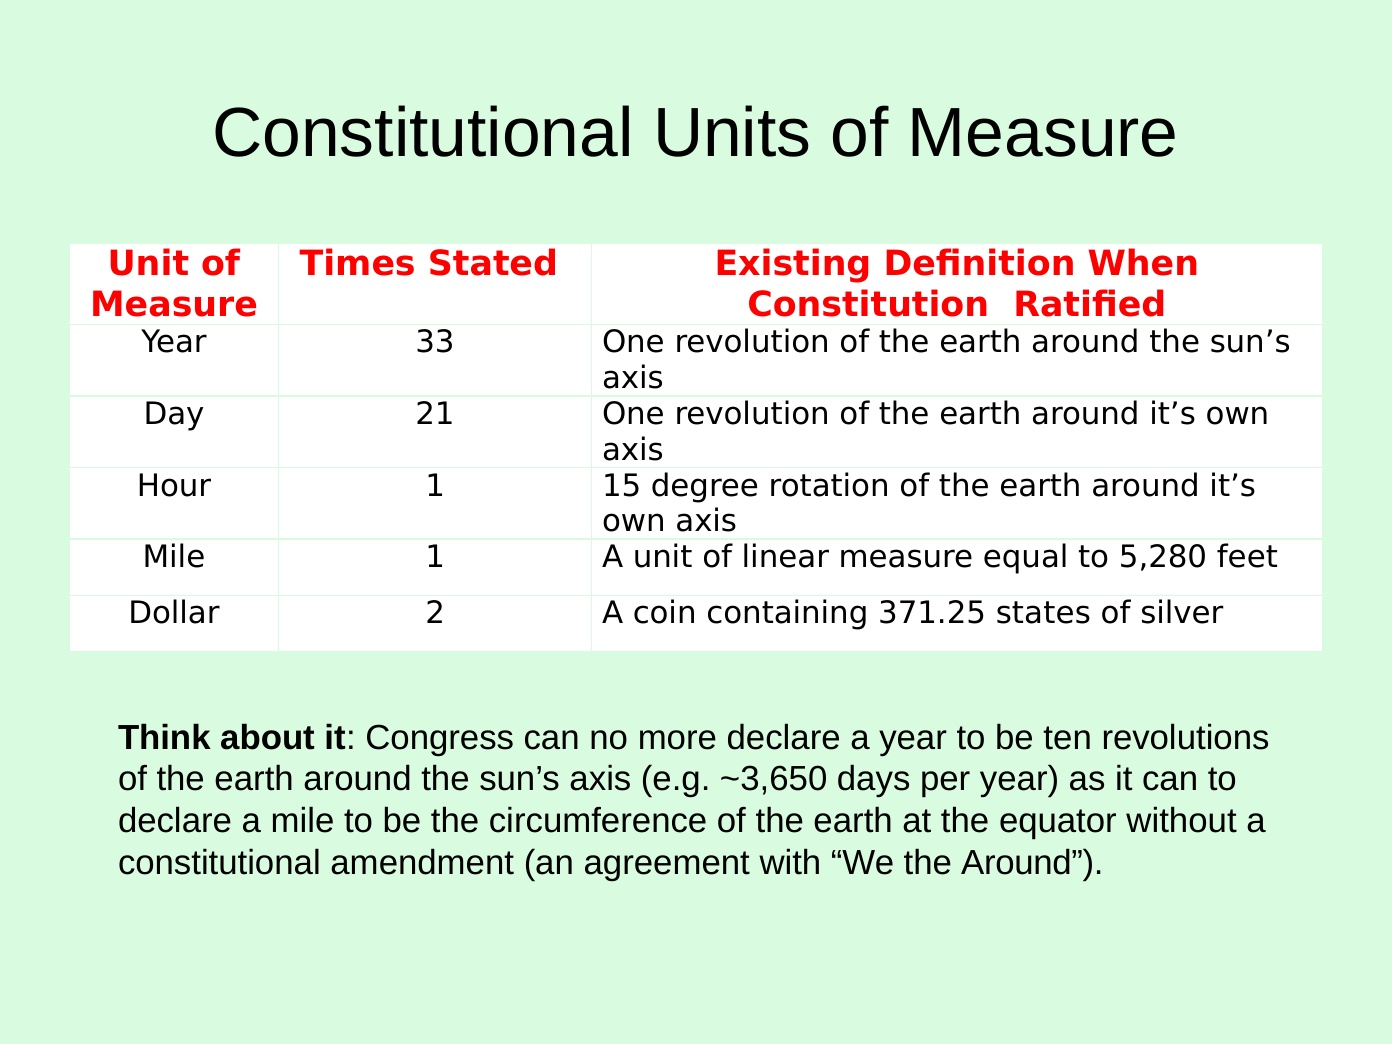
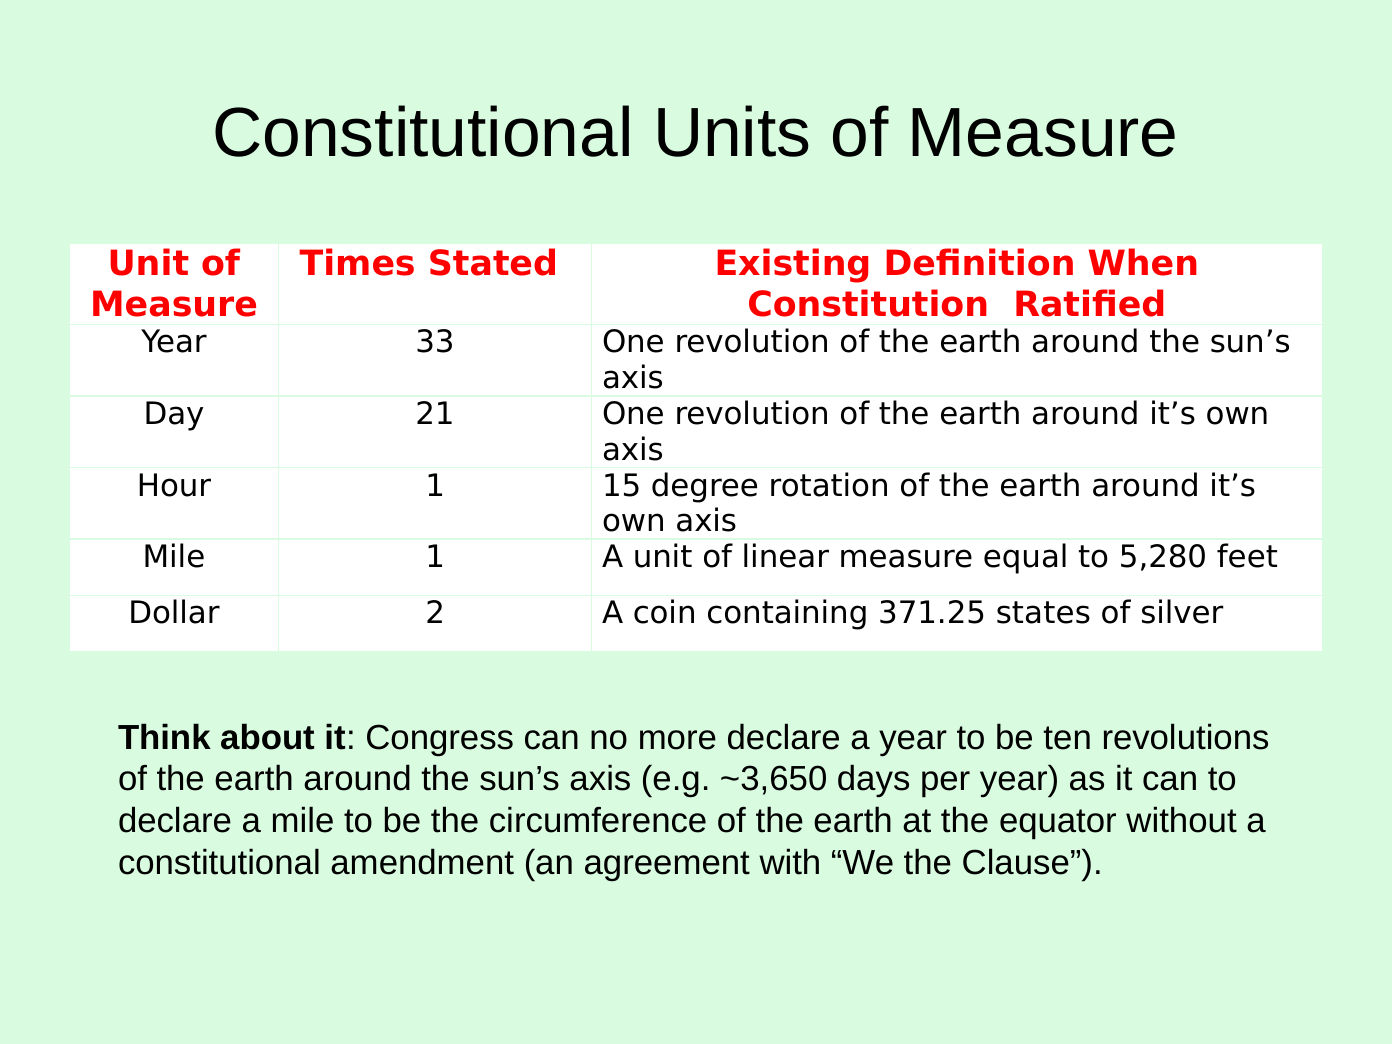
the Around: Around -> Clause (1032, 863)
